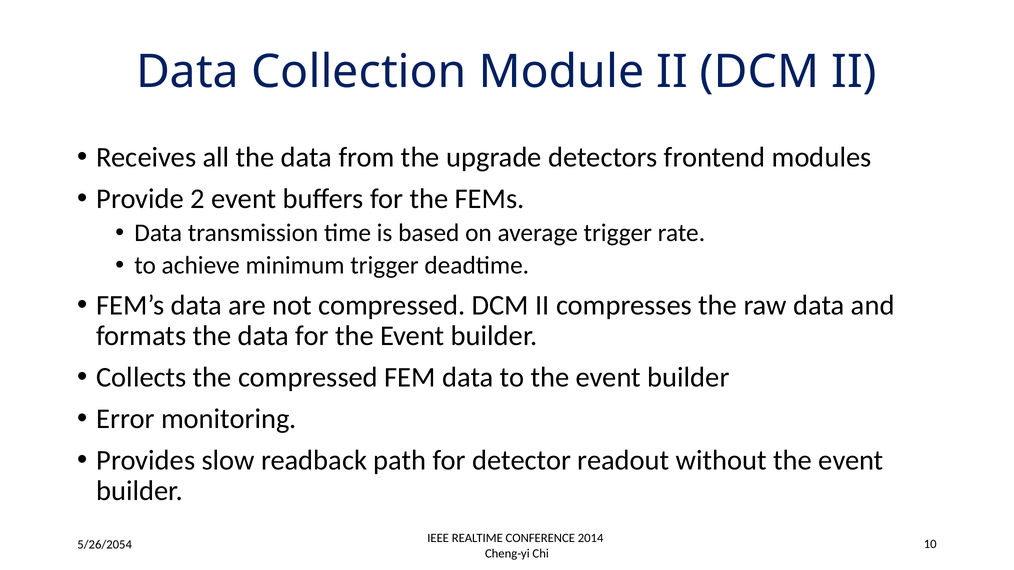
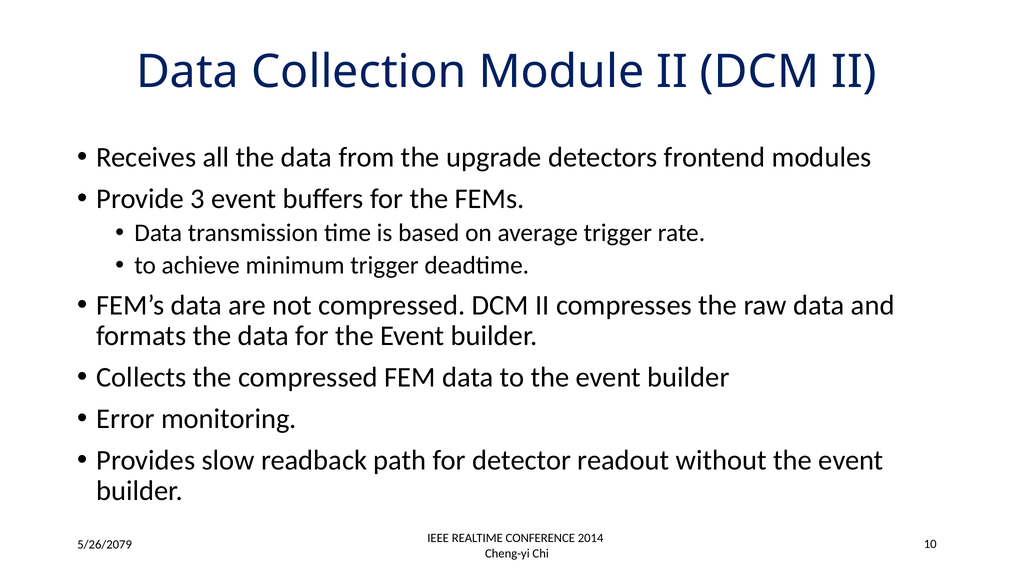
2: 2 -> 3 (198, 199)
5/26/2054: 5/26/2054 -> 5/26/2079 (105, 545)
